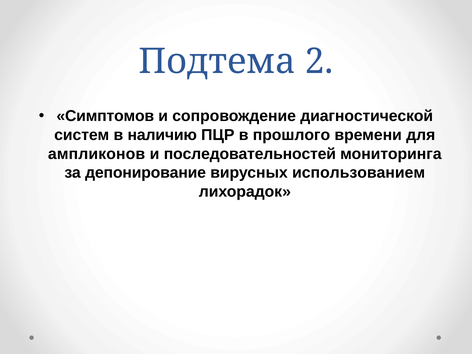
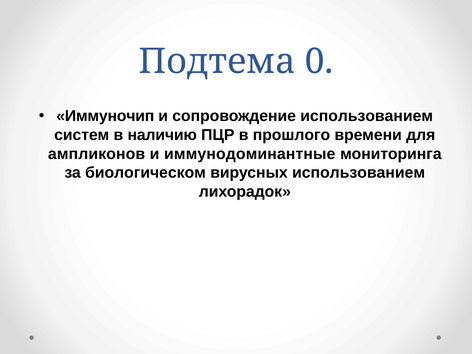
2: 2 -> 0 (319, 61)
Симптомов: Симптомов -> Иммуночип (105, 116)
сопровождение диагностической: диагностической -> использованием (367, 116)
последовательностей: последовательностей -> иммунодоминантные (250, 154)
депонирование: депонирование -> биологическом (145, 173)
